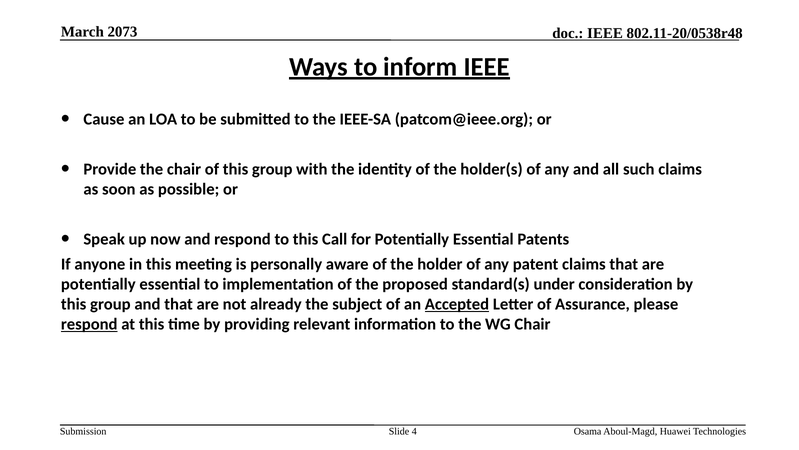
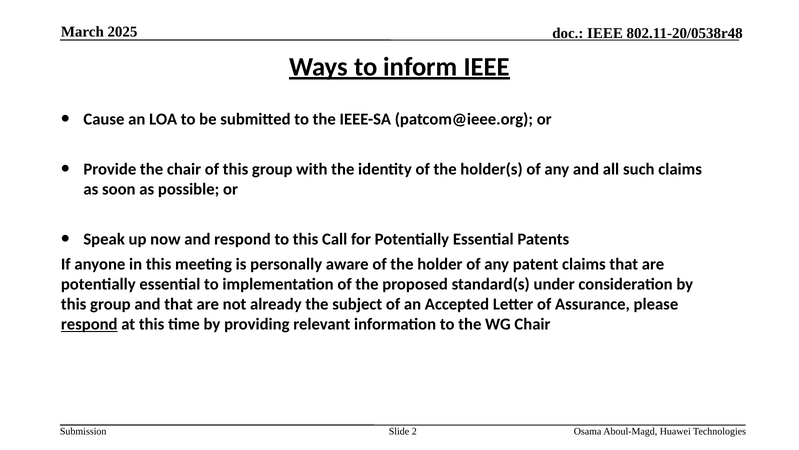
2073: 2073 -> 2025 (122, 32)
Accepted underline: present -> none (457, 304)
4: 4 -> 2 (414, 431)
